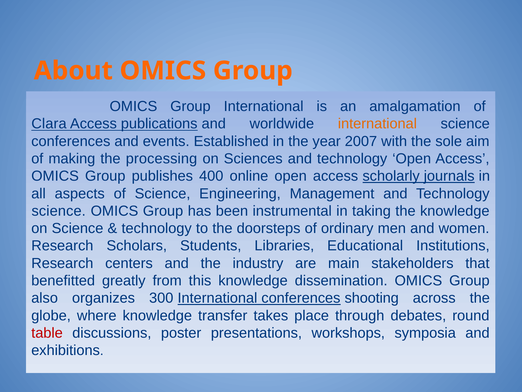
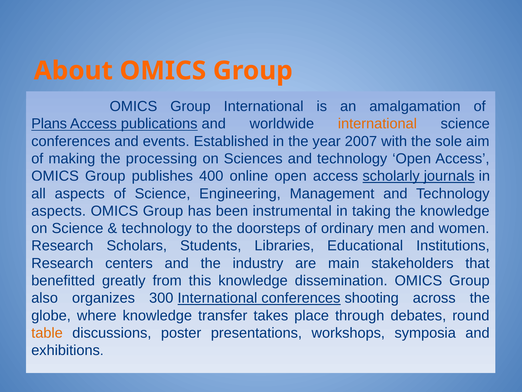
Clara: Clara -> Plans (49, 124)
science: science -> aspects (59, 211)
table colour: red -> orange (47, 333)
